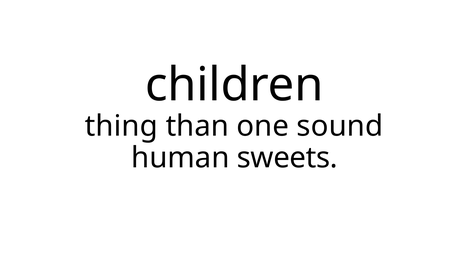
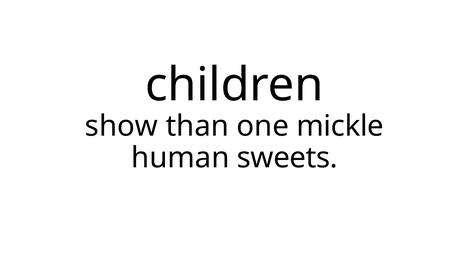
thing: thing -> show (121, 126)
sound: sound -> mickle (340, 126)
